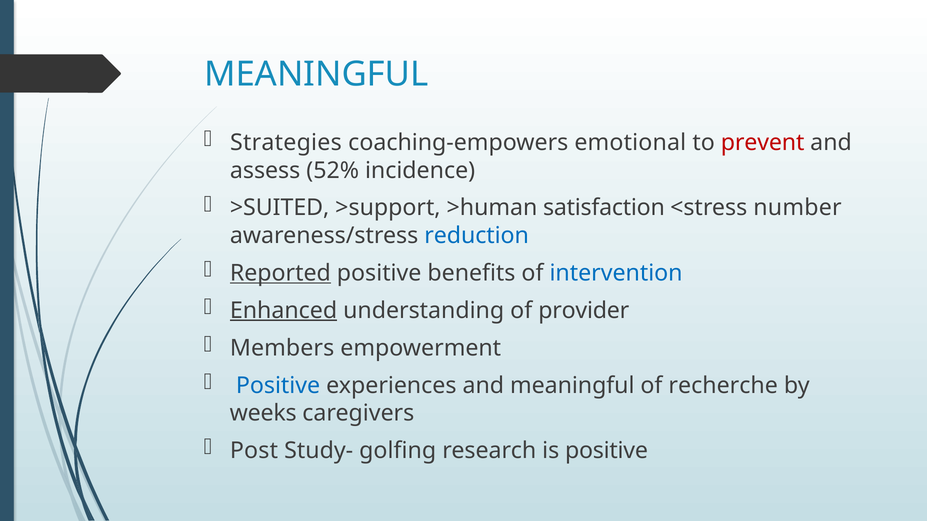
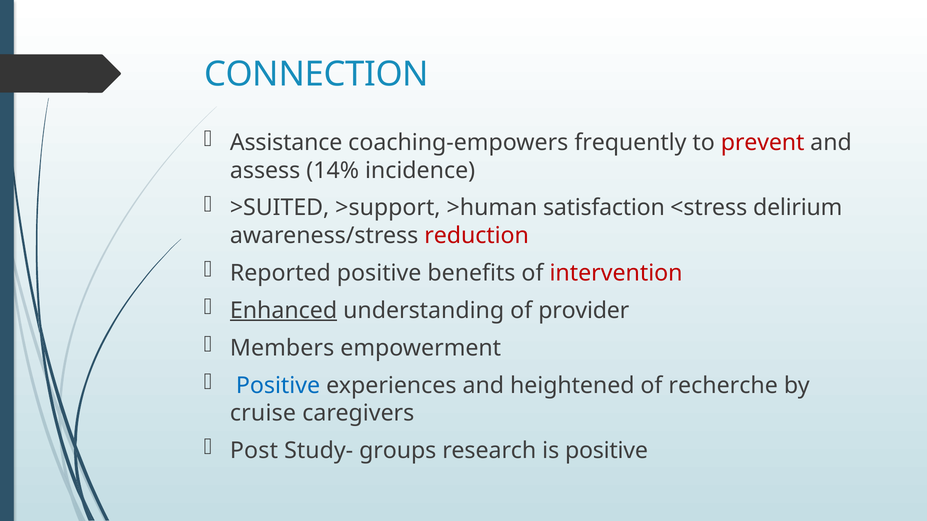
MEANINGFUL: MEANINGFUL -> CONNECTION (316, 74)
Strategies: Strategies -> Assistance (286, 143)
emotional: emotional -> frequently (630, 143)
52%: 52% -> 14% (333, 171)
number: number -> delirium (798, 208)
reduction colour: blue -> red (477, 236)
Reported underline: present -> none (280, 273)
intervention colour: blue -> red (616, 273)
and meaningful: meaningful -> heightened (572, 386)
weeks: weeks -> cruise (263, 413)
golfing: golfing -> groups (398, 451)
